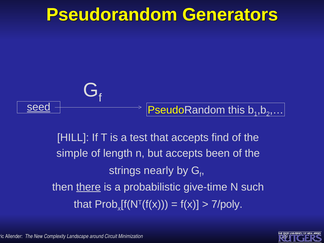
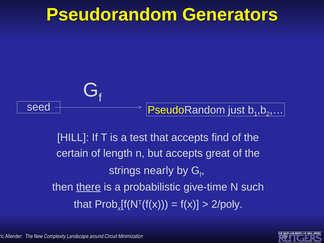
seed underline: present -> none (39, 107)
this: this -> just (236, 110)
simple: simple -> certain (72, 153)
been: been -> great (218, 153)
7/poly: 7/poly -> 2/poly (227, 204)
